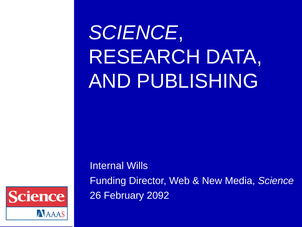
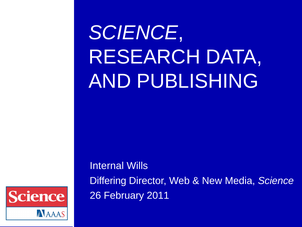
Funding: Funding -> Differing (108, 180)
2092: 2092 -> 2011 (158, 195)
